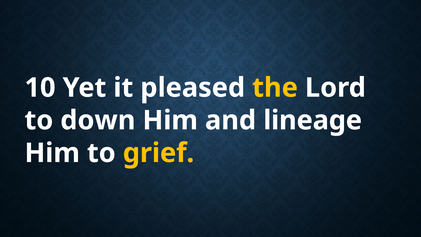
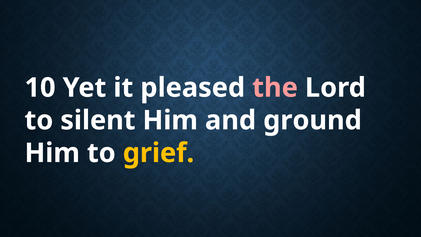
the colour: yellow -> pink (275, 88)
down: down -> silent (98, 120)
lineage: lineage -> ground (313, 120)
